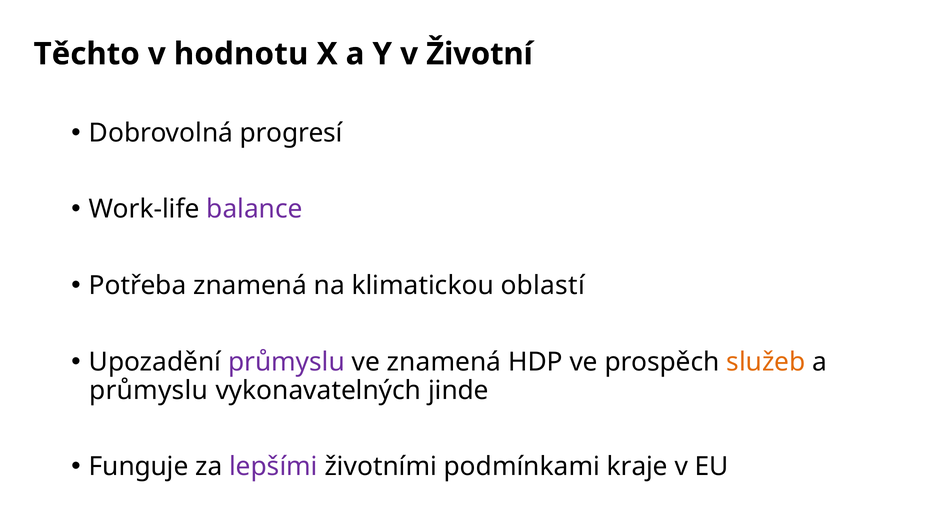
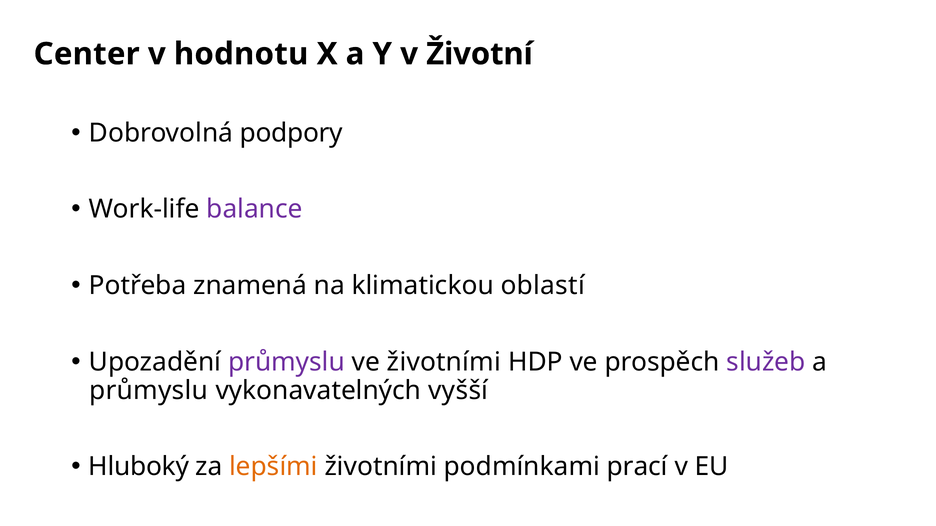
Těchto: Těchto -> Center (87, 54)
progresí: progresí -> podpory (291, 133)
ve znamená: znamená -> životními (444, 362)
služeb colour: orange -> purple (766, 362)
jinde: jinde -> vyšší (458, 391)
Funguje: Funguje -> Hluboký (139, 467)
lepšími colour: purple -> orange (273, 467)
kraje: kraje -> prací (637, 467)
